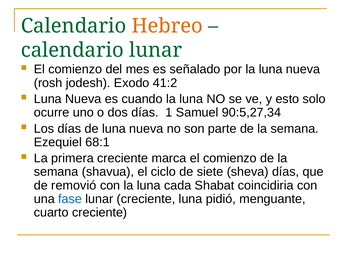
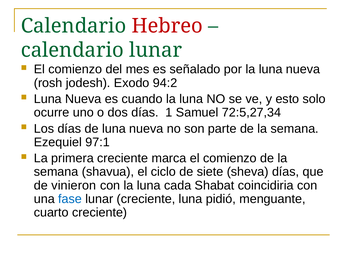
Hebreo colour: orange -> red (167, 26)
41:2: 41:2 -> 94:2 (165, 83)
90:5,27,34: 90:5,27,34 -> 72:5,27,34 (251, 112)
68:1: 68:1 -> 97:1 (98, 142)
removió: removió -> vinieron (74, 185)
